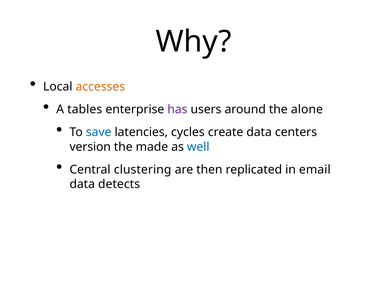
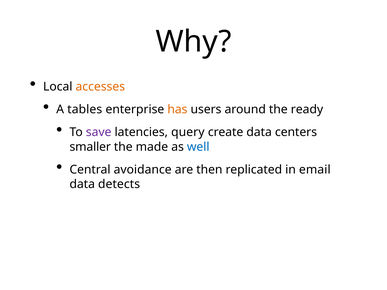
has colour: purple -> orange (177, 110)
alone: alone -> ready (307, 110)
save colour: blue -> purple (99, 132)
cycles: cycles -> query (188, 132)
version: version -> smaller (90, 147)
clustering: clustering -> avoidance (143, 170)
